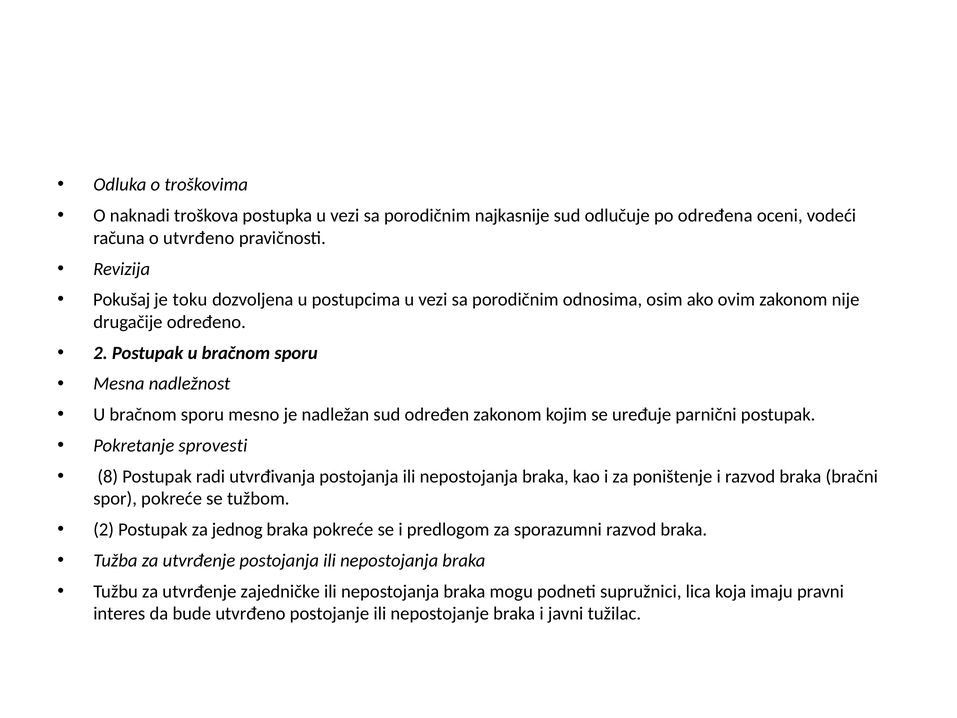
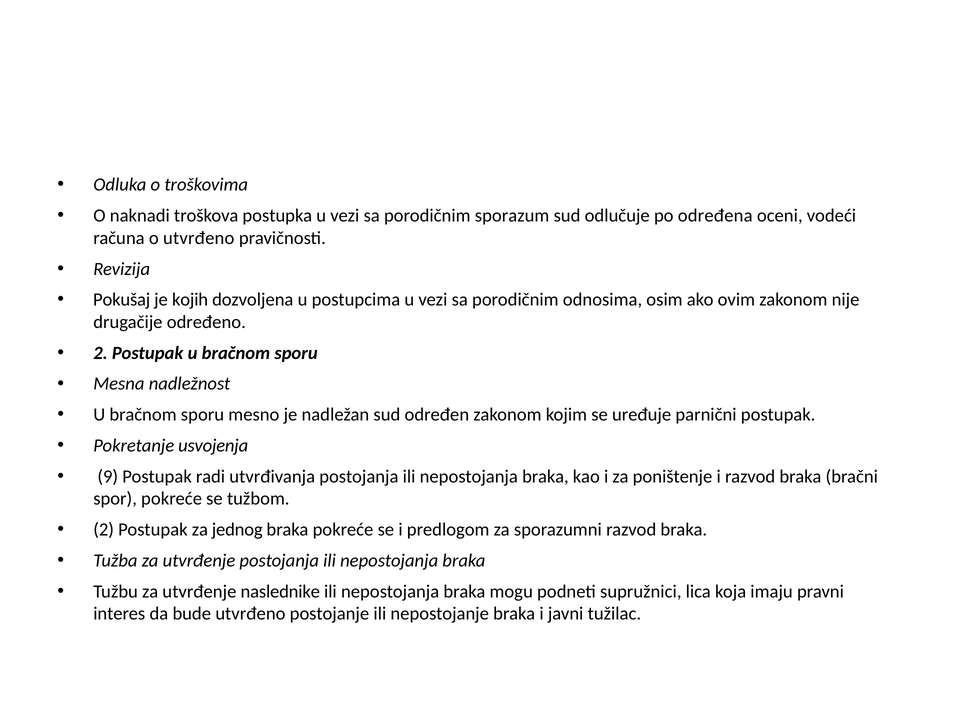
najkasnije: najkasnije -> sporazum (512, 216)
toku: toku -> kojih (190, 300)
sprovesti: sprovesti -> usvojenja (213, 445)
8: 8 -> 9 (108, 476)
zajedničke: zajedničke -> naslednike (280, 591)
